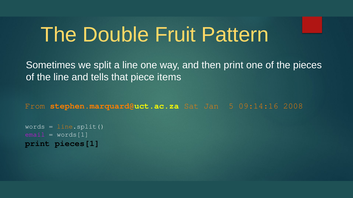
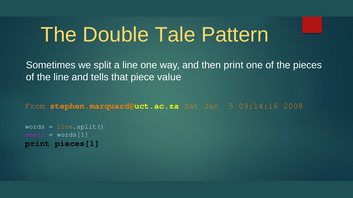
Fruit: Fruit -> Tale (175, 35)
items: items -> value (169, 77)
